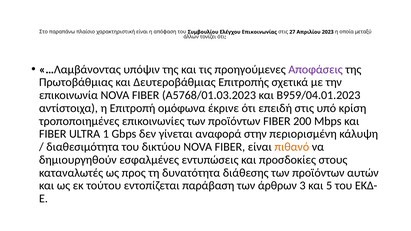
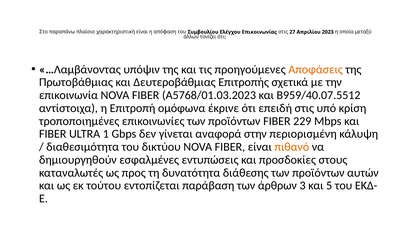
Αποφάσεις colour: purple -> orange (316, 69)
Β959/04.01.2023: Β959/04.01.2023 -> Β959/40.07.5512 (319, 95)
200: 200 -> 229 (302, 121)
